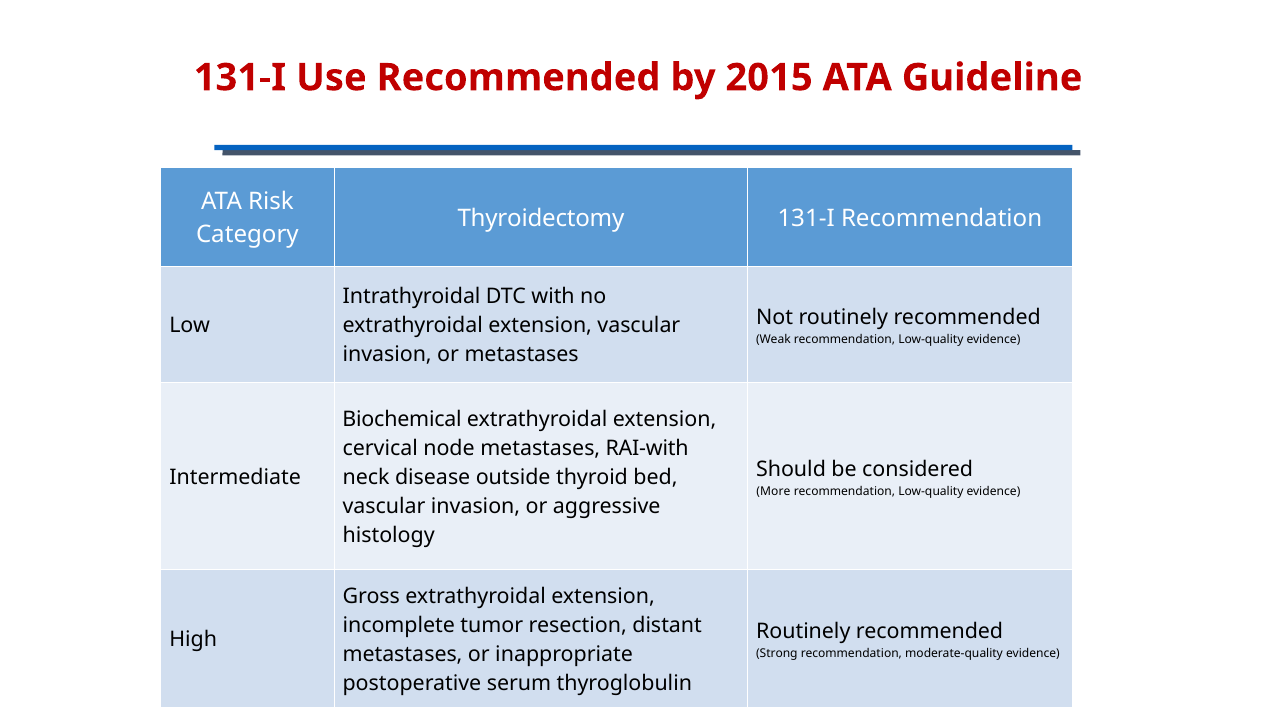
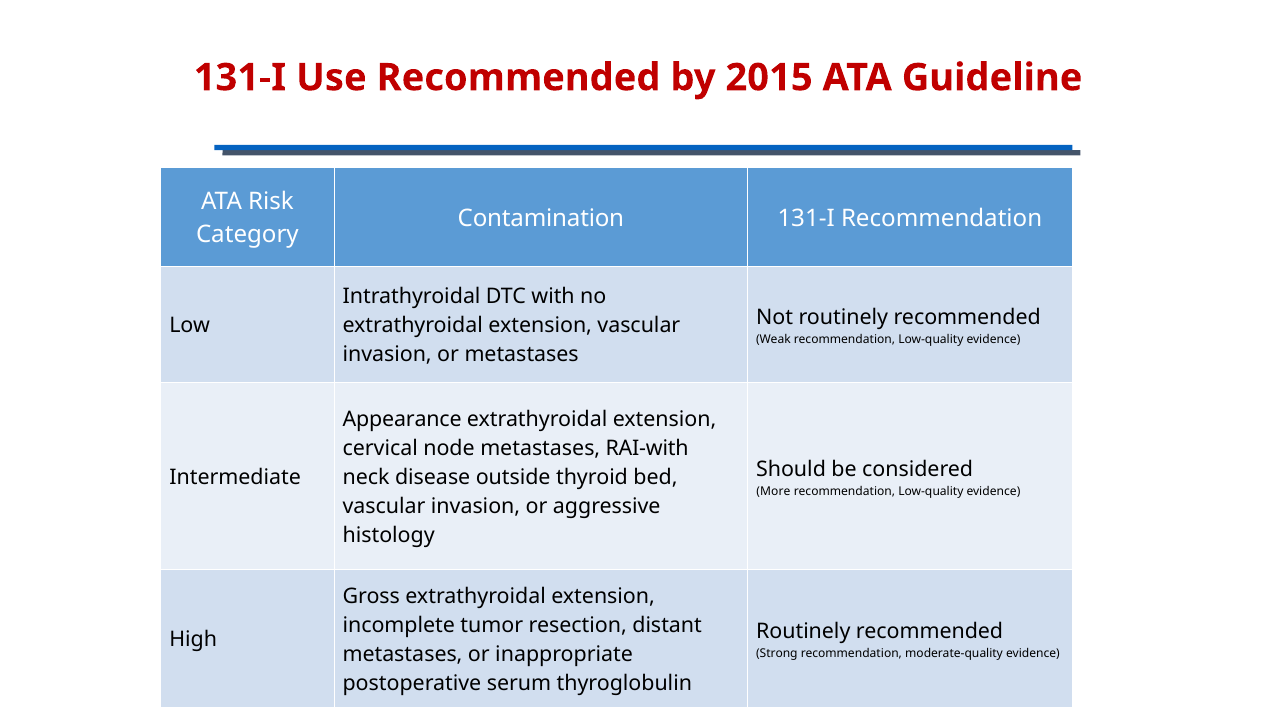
Thyroidectomy: Thyroidectomy -> Contamination (541, 218)
Biochemical: Biochemical -> Appearance (402, 419)
